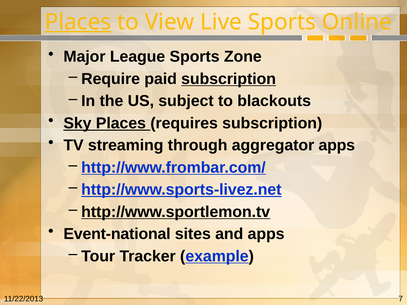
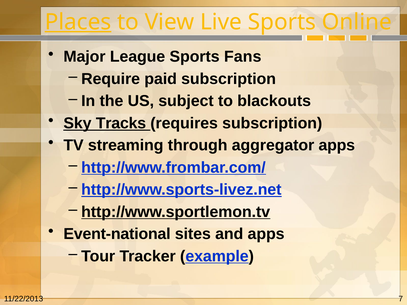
Zone: Zone -> Fans (243, 57)
subscription underline: present -> none (229, 79)
Sky Places: Places -> Tracks (121, 123)
